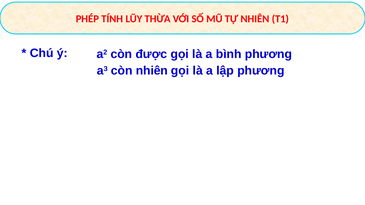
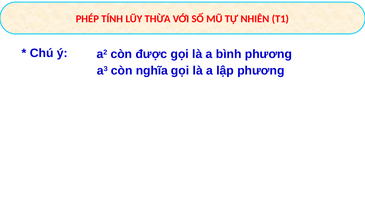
còn nhiên: nhiên -> nghĩa (152, 71)
